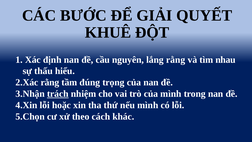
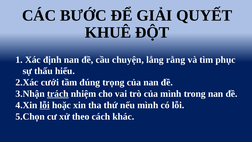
nguyên: nguyên -> chuyện (128, 60)
nhau: nhau -> phục (225, 60)
rằng: rằng -> cưới (50, 82)
lỗi underline: none -> present (45, 105)
